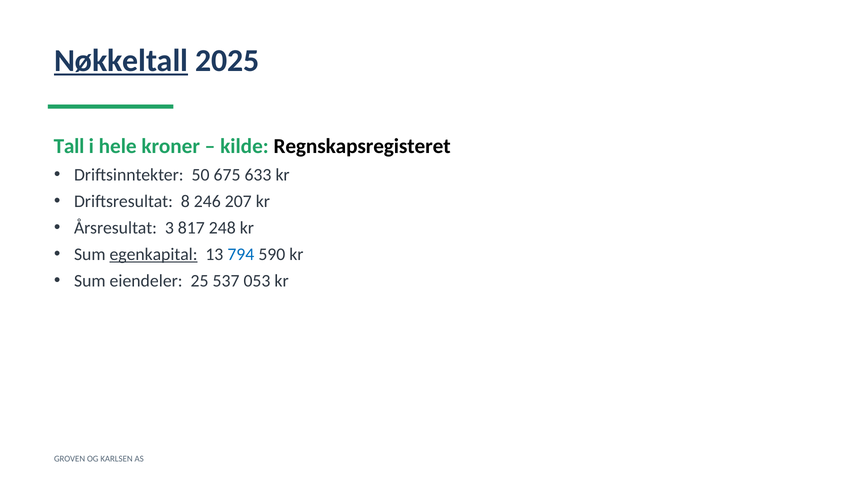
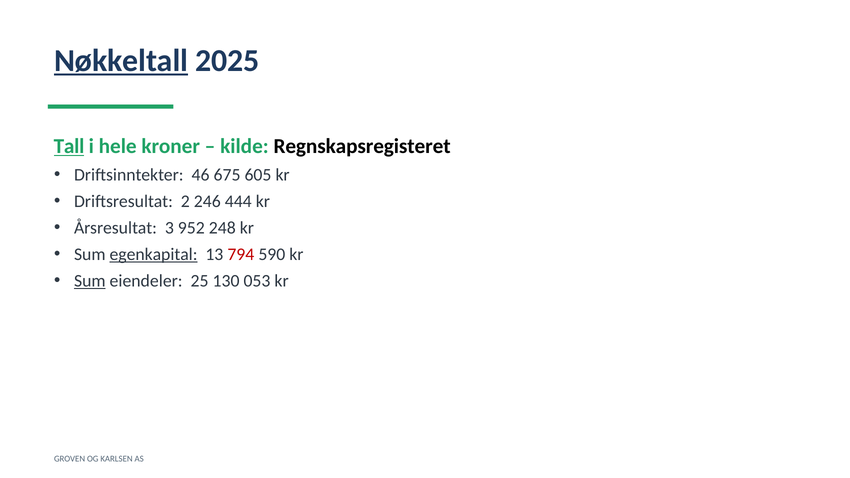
Tall underline: none -> present (69, 146)
50: 50 -> 46 (201, 175)
633: 633 -> 605 (258, 175)
8: 8 -> 2 (185, 201)
207: 207 -> 444 (238, 201)
817: 817 -> 952 (191, 228)
794 colour: blue -> red (241, 255)
Sum underline: none -> present (90, 281)
537: 537 -> 130 (226, 281)
